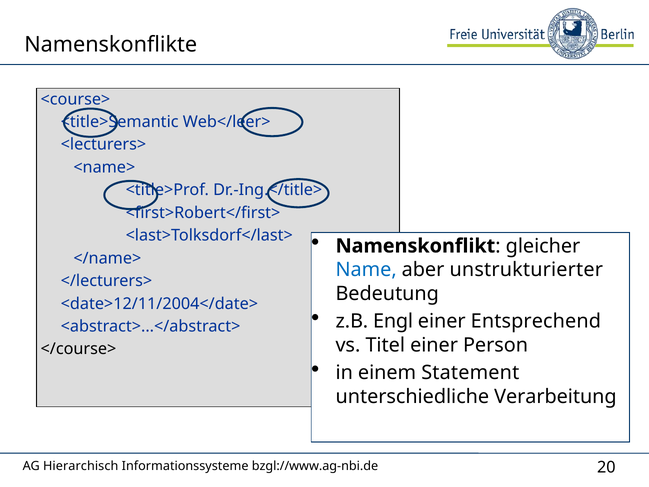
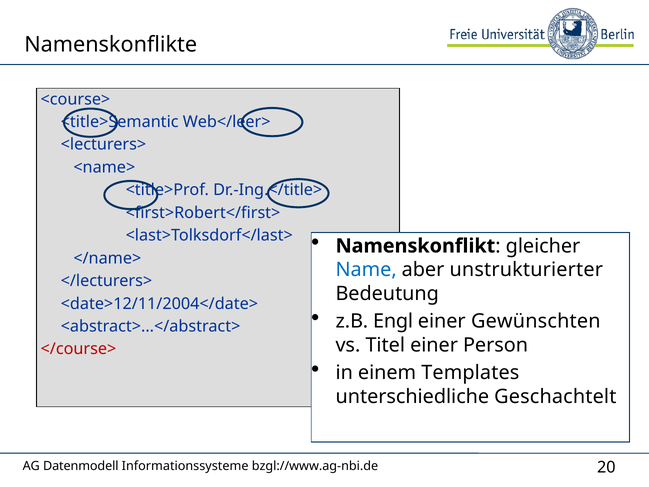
Entsprechend: Entsprechend -> Gewünschten (536, 321)
</course> colour: black -> red (78, 349)
Statement: Statement -> Templates (470, 373)
Verarbeitung: Verarbeitung -> Geschachtelt (555, 397)
Hierarchisch: Hierarchisch -> Datenmodell (81, 466)
